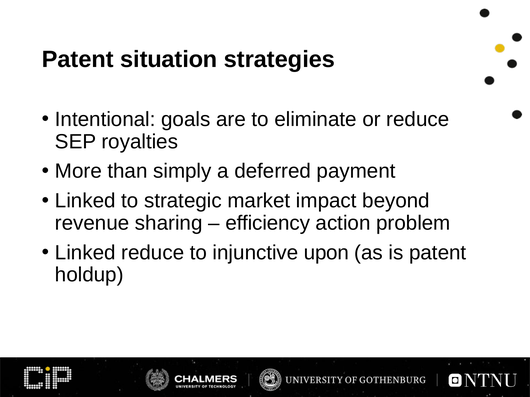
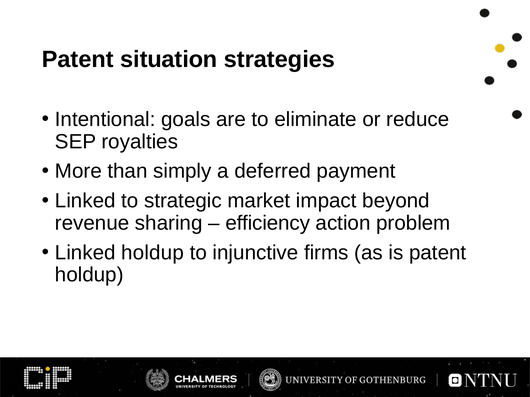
Linked reduce: reduce -> holdup (153, 253)
upon: upon -> firms (326, 253)
